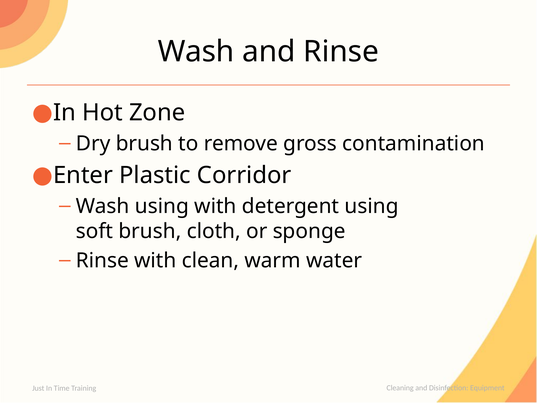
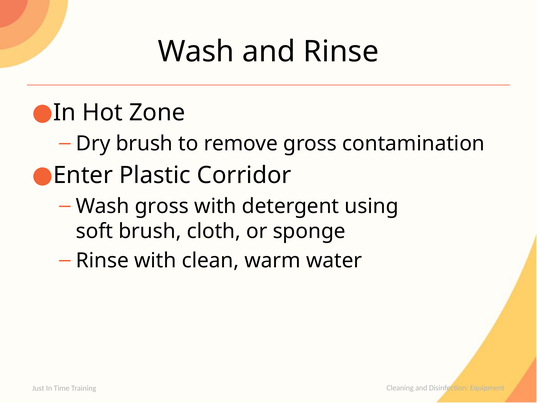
Wash using: using -> gross (162, 206)
